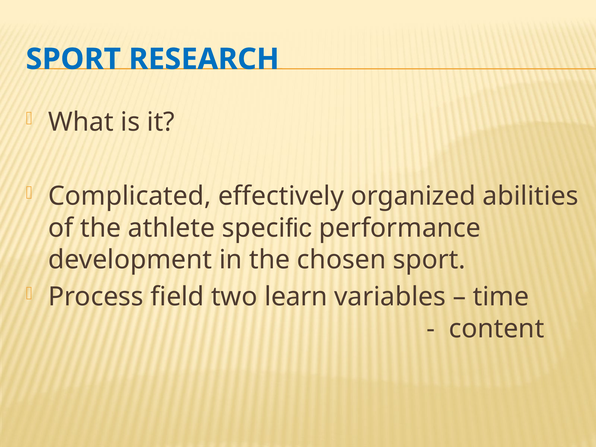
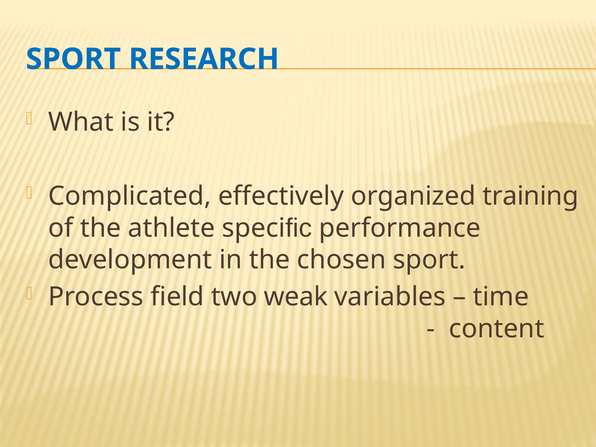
abilities: abilities -> training (531, 196)
learn: learn -> weak (296, 297)
